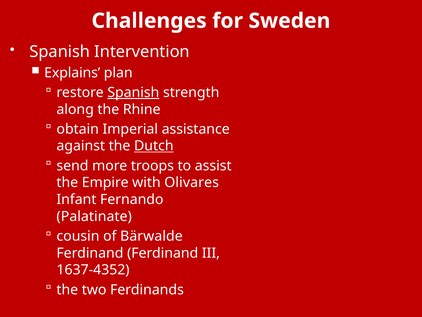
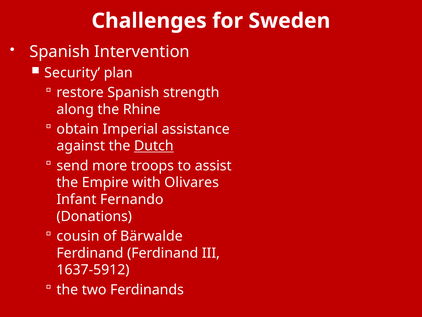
Explains: Explains -> Security (72, 73)
Spanish underline: present -> none (133, 92)
Palatinate: Palatinate -> Donations (94, 216)
1637-4352: 1637-4352 -> 1637-5912 (93, 270)
